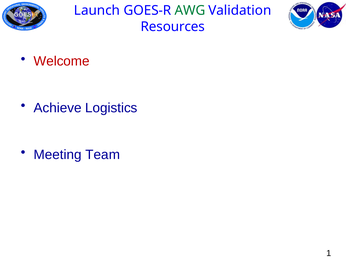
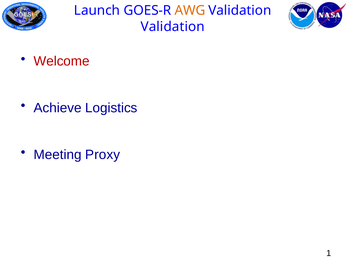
AWG colour: green -> orange (190, 11)
Resources: Resources -> Validation (173, 27)
Team: Team -> Proxy (103, 154)
